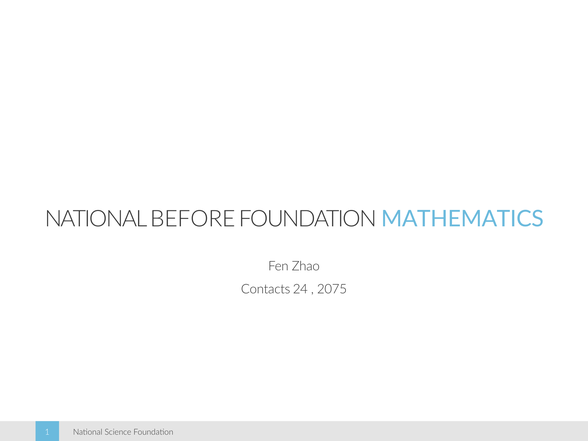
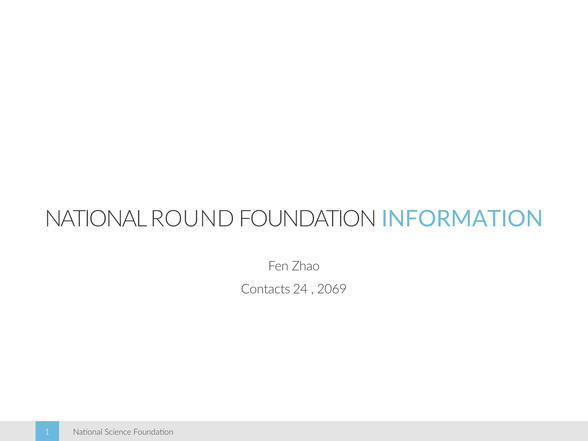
BEFORE: BEFORE -> ROUND (193, 219)
MATHEMATICS: MATHEMATICS -> INFORMATION (462, 219)
2075: 2075 -> 2069 (332, 289)
